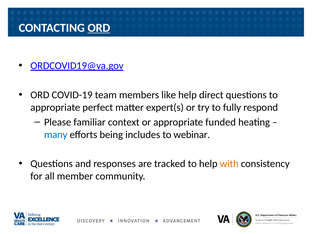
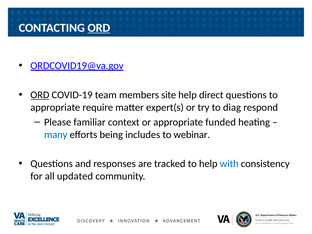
ORD underline: none -> present (40, 95)
like: like -> site (169, 95)
perfect: perfect -> require (98, 108)
fully: fully -> diag (232, 108)
with colour: orange -> blue (229, 164)
member: member -> updated (75, 176)
